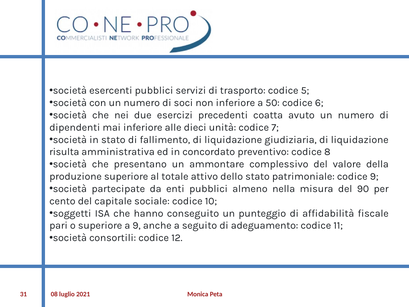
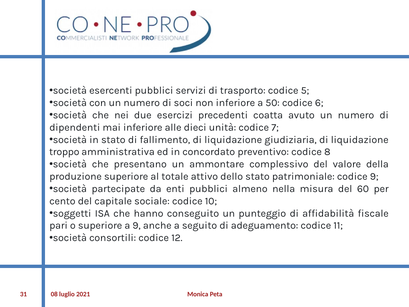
risulta: risulta -> troppo (64, 152)
90: 90 -> 60 (363, 189)
